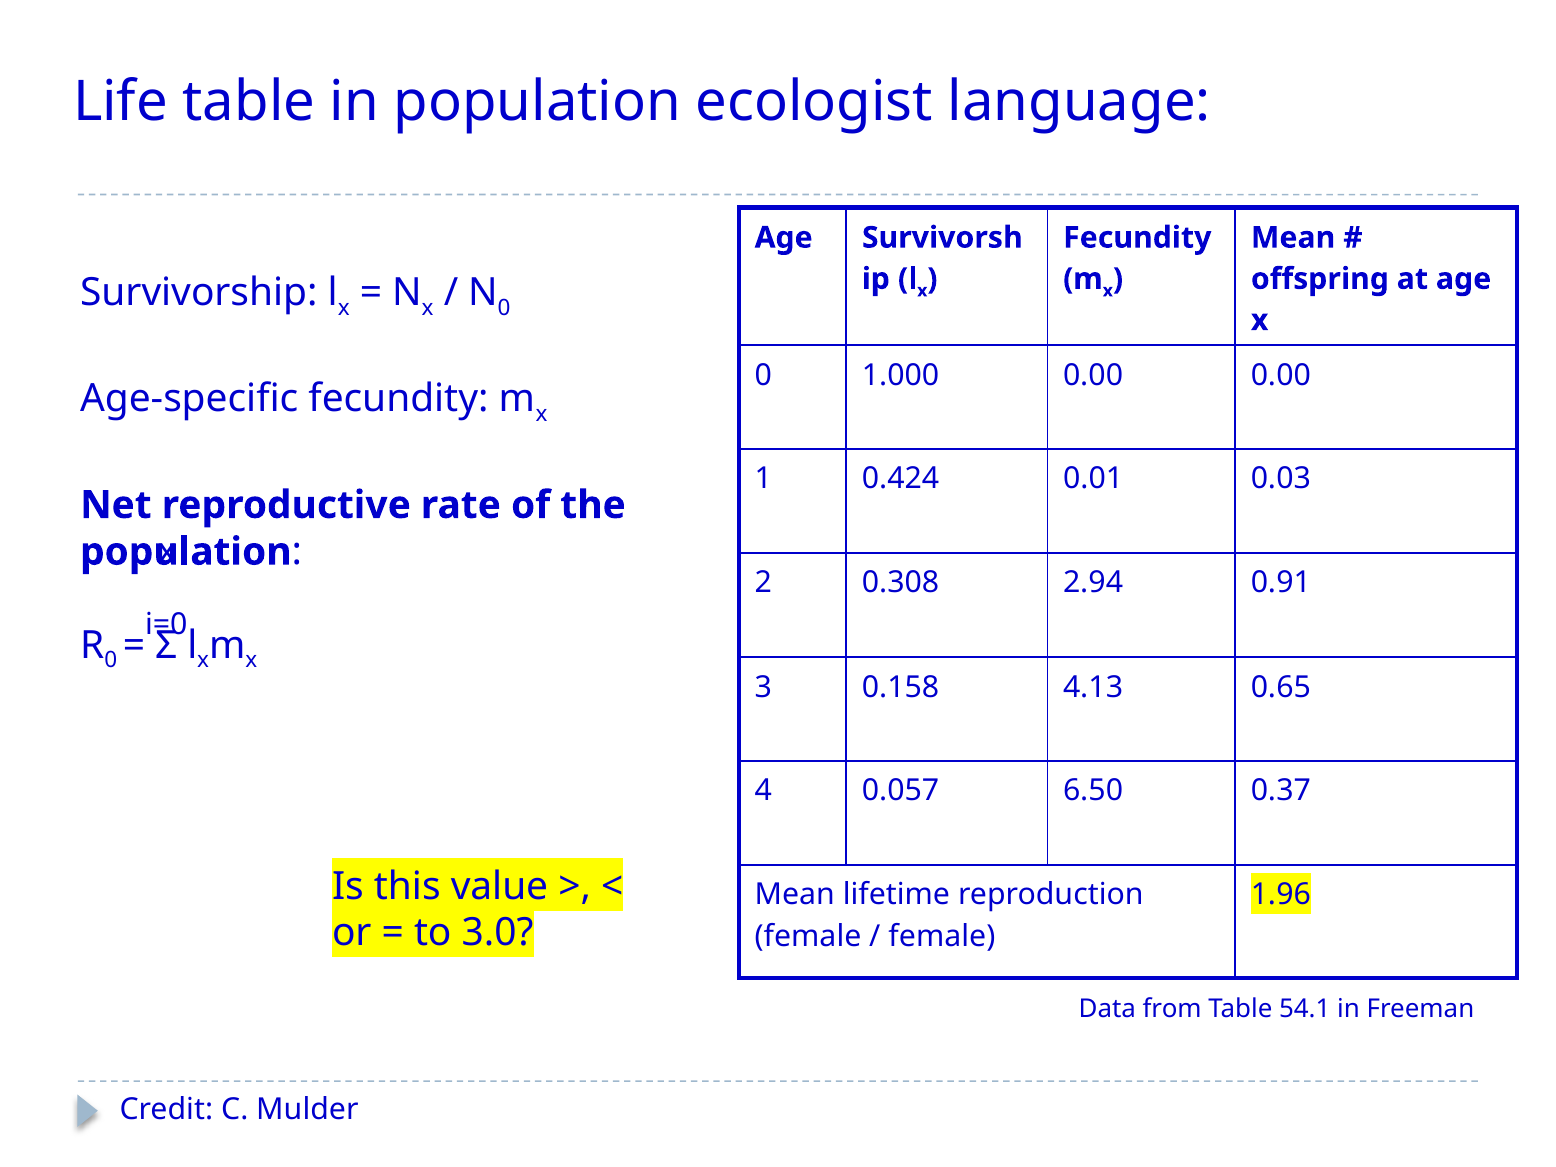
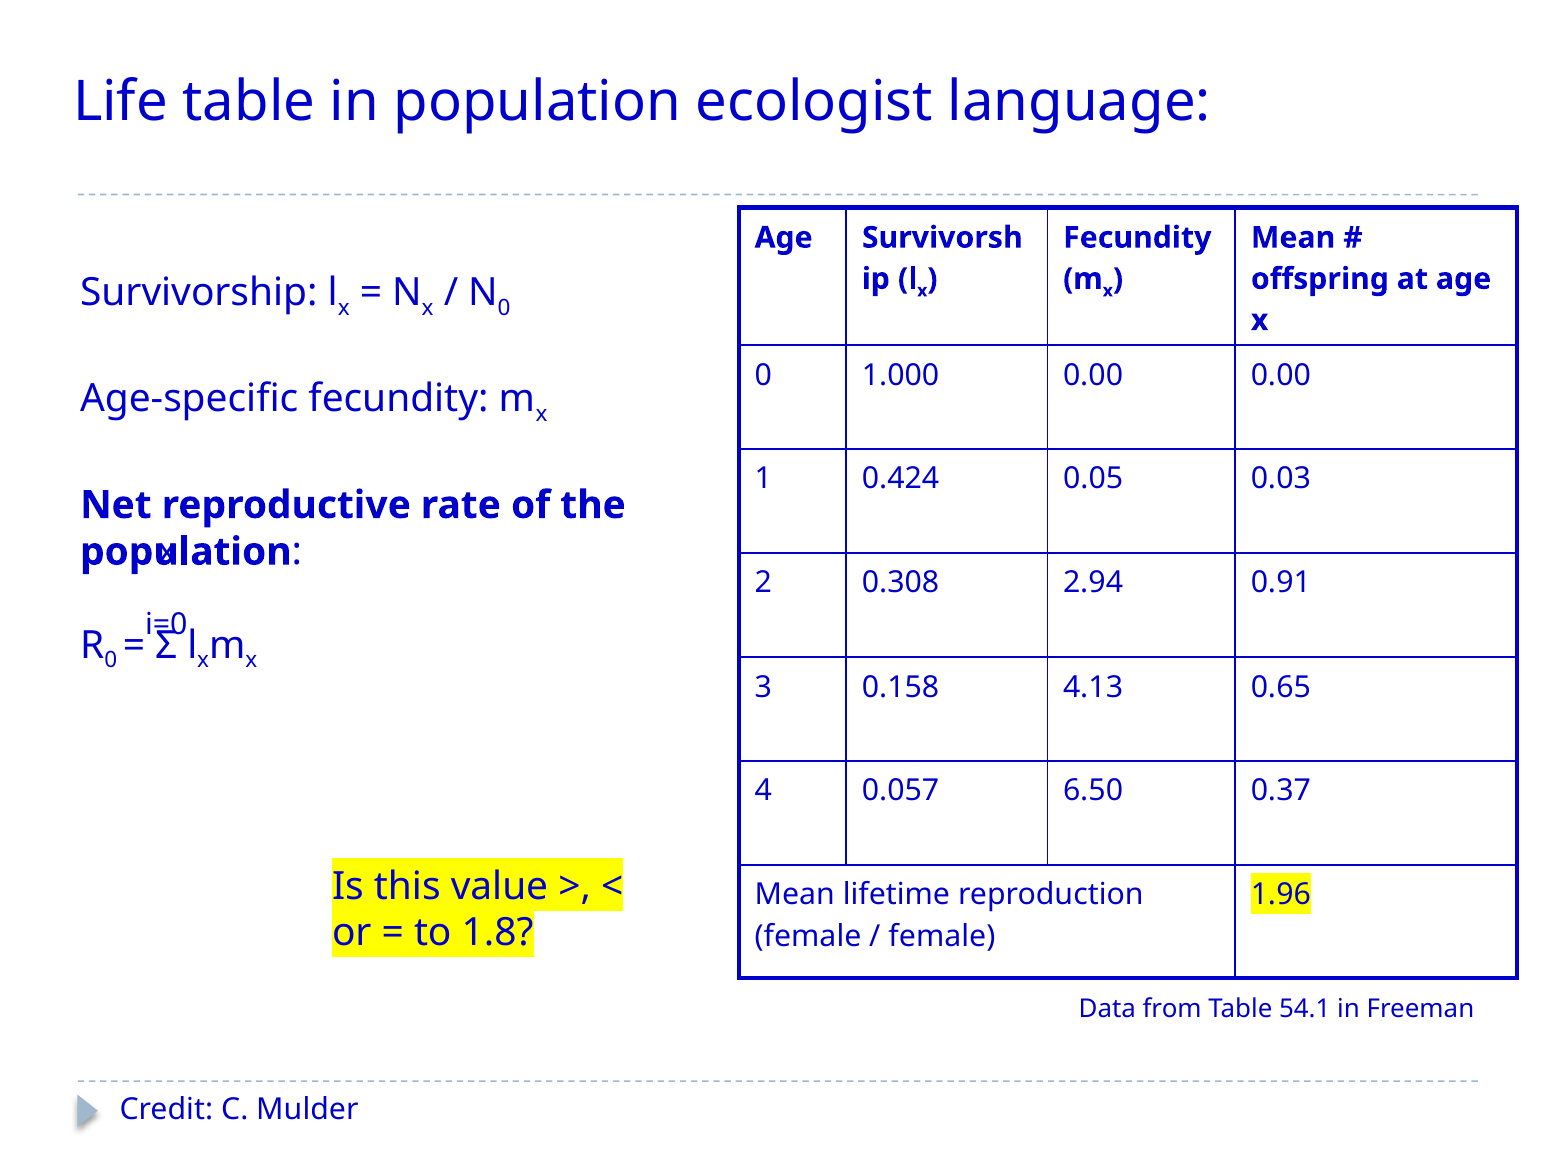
0.01: 0.01 -> 0.05 (1093, 479)
3.0: 3.0 -> 1.8 (498, 933)
